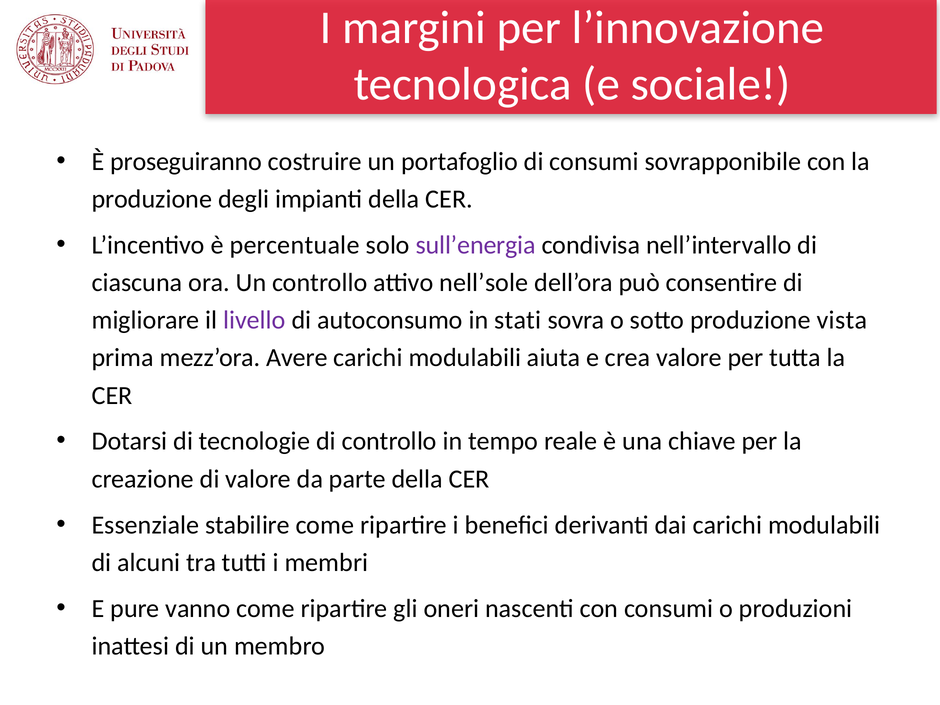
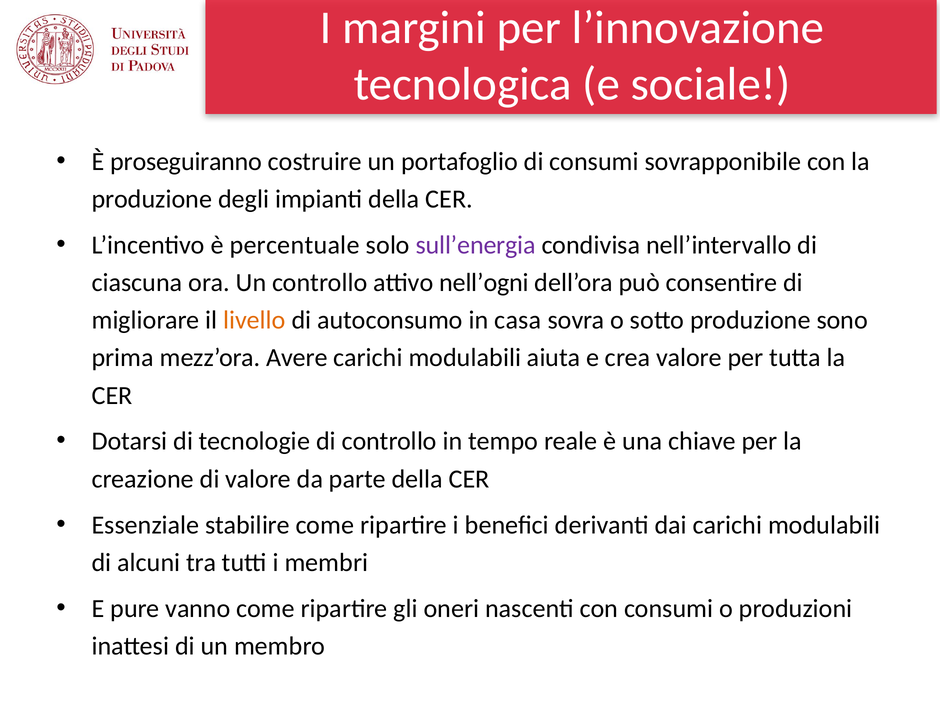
nell’sole: nell’sole -> nell’ogni (484, 283)
livello colour: purple -> orange (254, 320)
stati: stati -> casa (518, 320)
vista: vista -> sono (842, 320)
